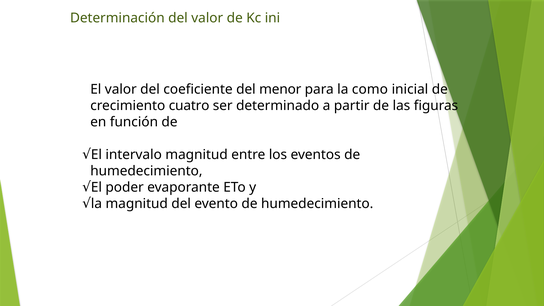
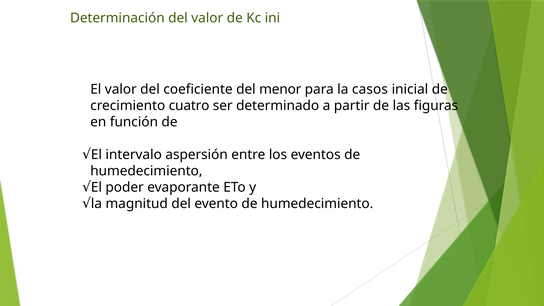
como: como -> casos (370, 89)
intervalo magnitud: magnitud -> aspersión (197, 155)
